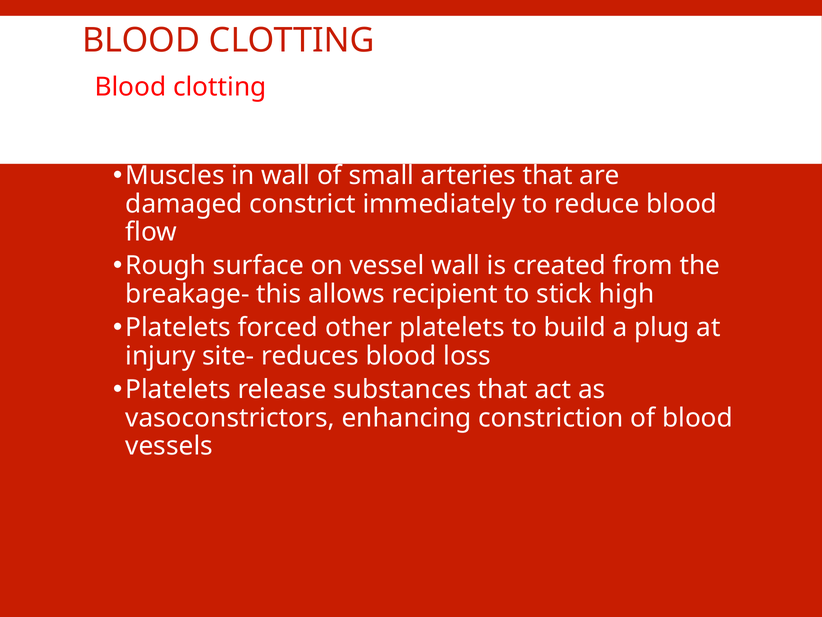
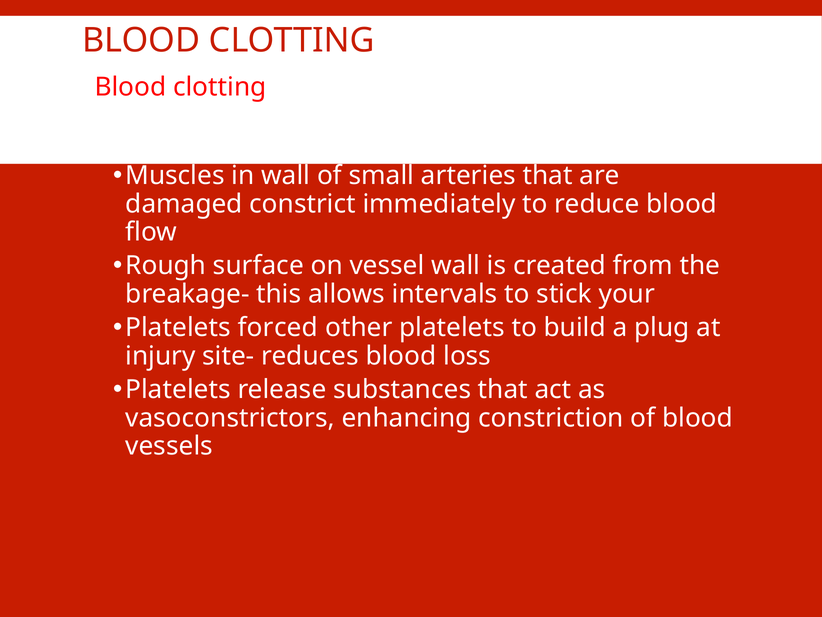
recipient: recipient -> intervals (445, 294)
high: high -> your (627, 294)
